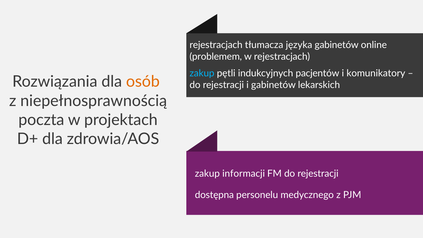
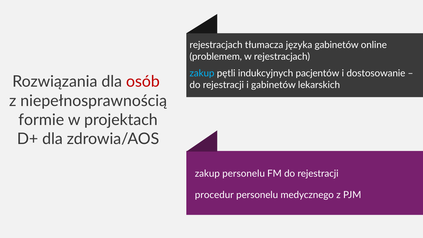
komunikatory: komunikatory -> dostosowanie (376, 73)
osób colour: orange -> red (143, 82)
poczta: poczta -> formie (41, 120)
zakup informacji: informacji -> personelu (244, 174)
dostępna: dostępna -> procedur (214, 195)
